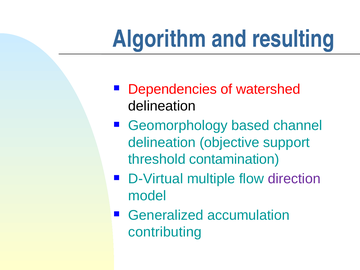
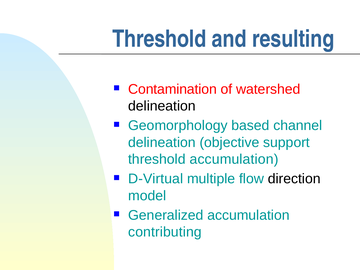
Algorithm: Algorithm -> Threshold (159, 39)
Dependencies: Dependencies -> Contamination (172, 89)
threshold contamination: contamination -> accumulation (234, 159)
direction colour: purple -> black (294, 179)
